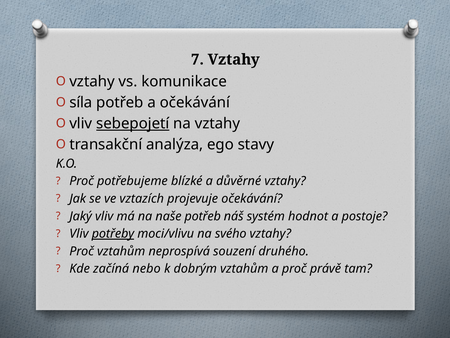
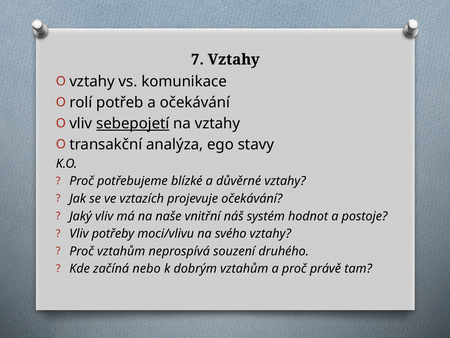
síla: síla -> rolí (81, 102)
naše potřeb: potřeb -> vnitřní (203, 216)
potřeby underline: present -> none (113, 233)
